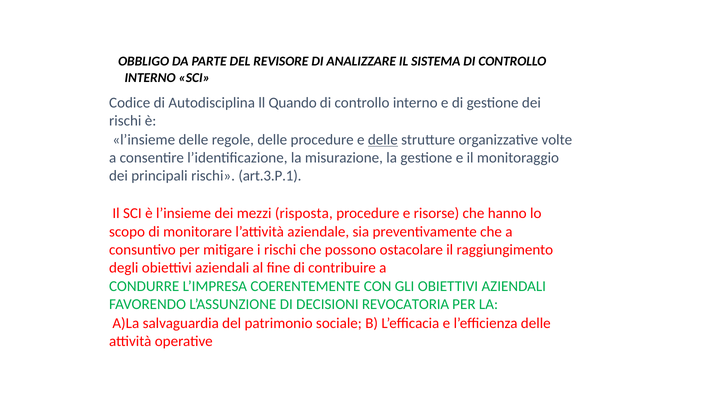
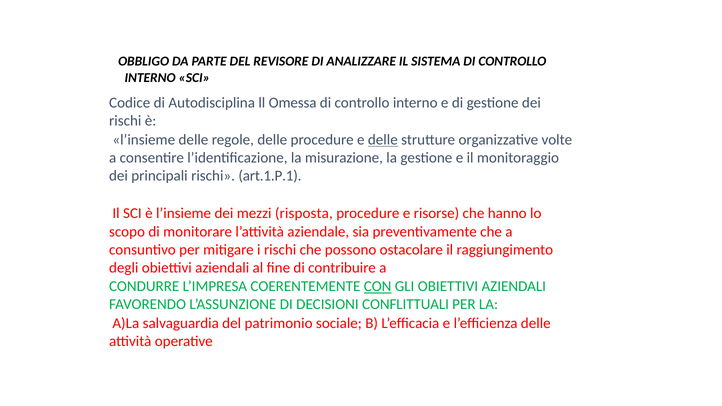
Quando: Quando -> Omessa (293, 103)
art.3.P.1: art.3.P.1 -> art.1.P.1 (270, 176)
CON underline: none -> present (378, 287)
REVOCATORIA: REVOCATORIA -> CONFLITTUALI (406, 305)
